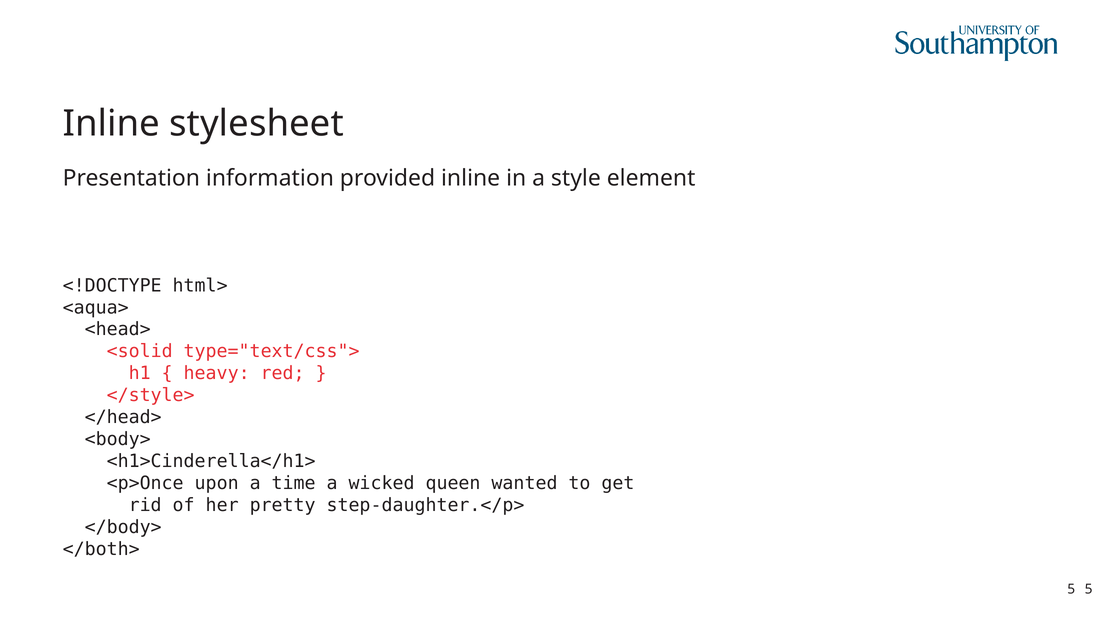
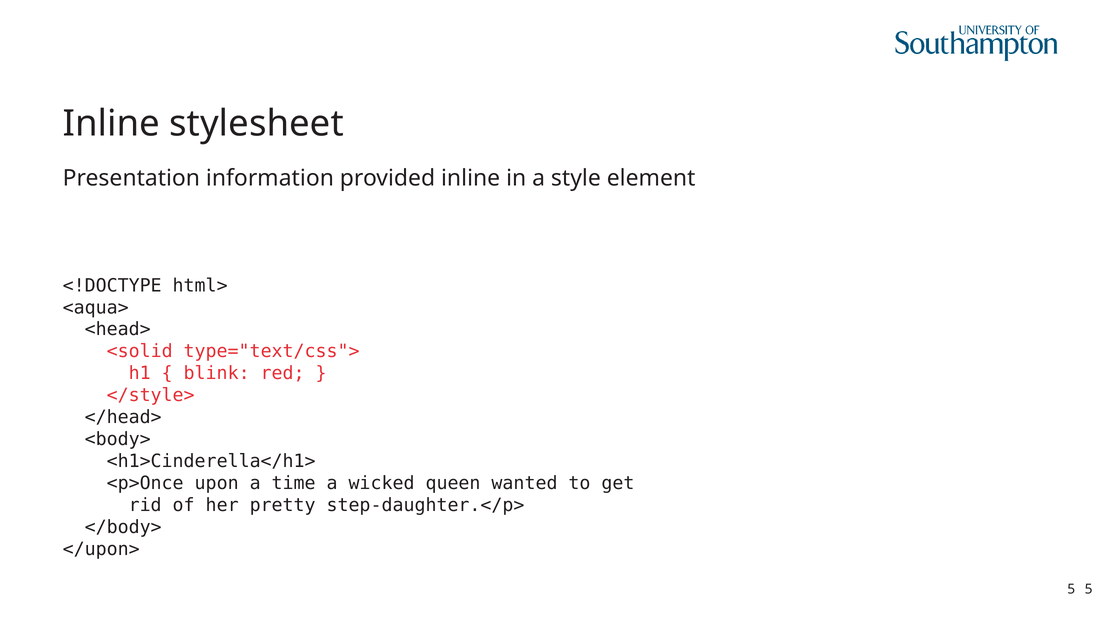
heavy: heavy -> blink (217, 373)
</both>: </both> -> </upon> (101, 549)
